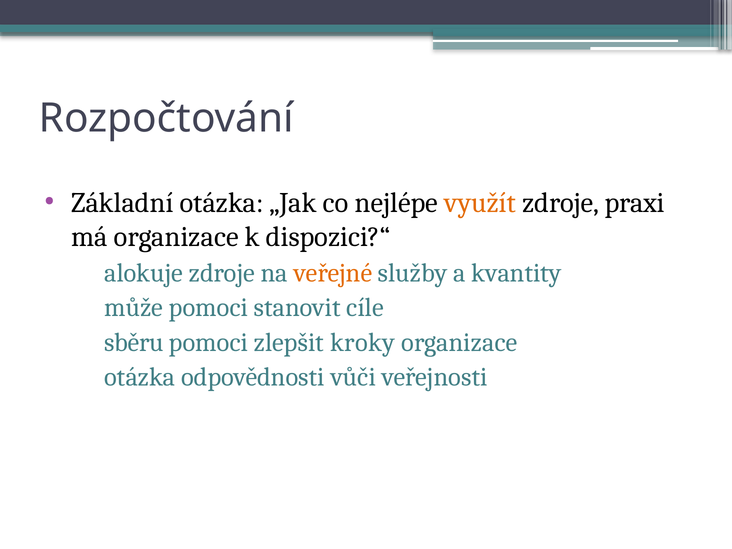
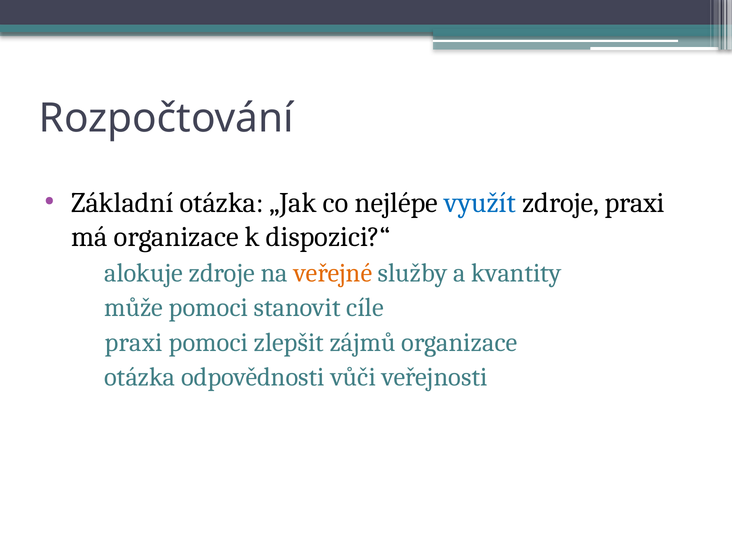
využít colour: orange -> blue (480, 203)
sběru: sběru -> praxi (134, 342)
kroky: kroky -> zájmů (363, 342)
